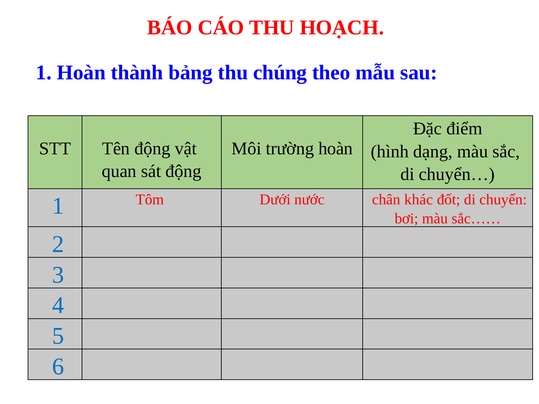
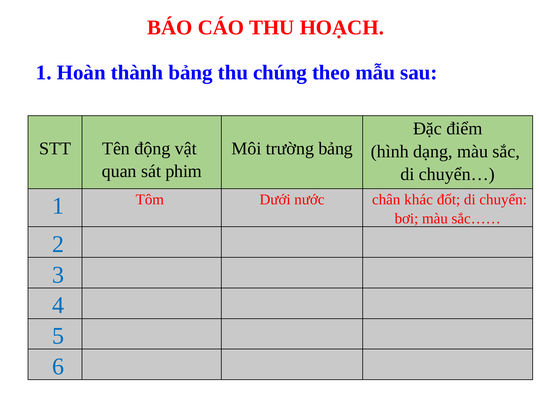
trường hoàn: hoàn -> bảng (336, 149)
sát động: động -> phim (184, 171)
